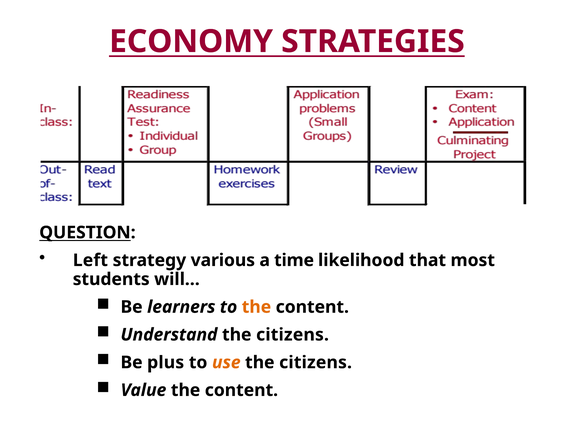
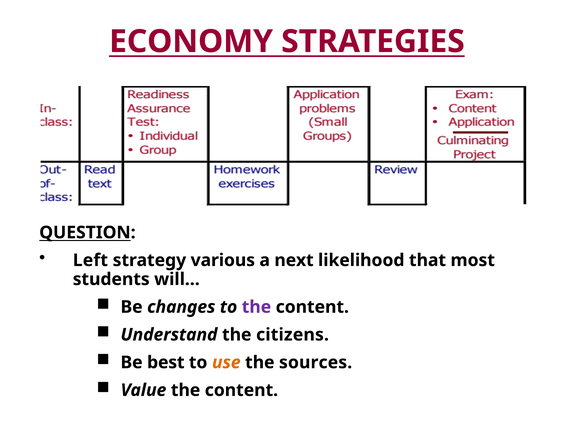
time: time -> next (294, 260)
learners: learners -> changes (181, 307)
the colour: orange -> purple (256, 307)
plus: plus -> best (166, 362)
citizens: citizens -> sources (316, 362)
